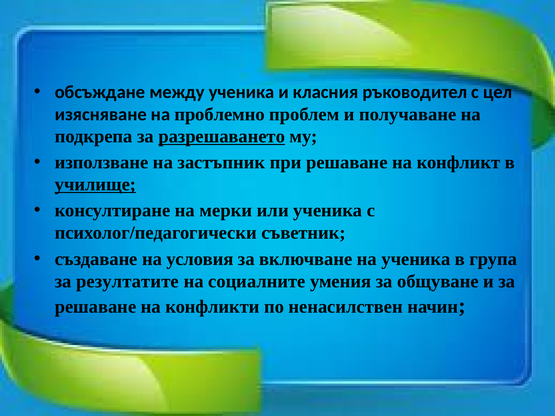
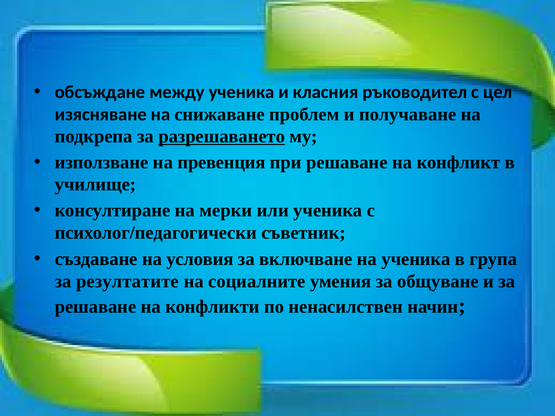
проблемно: проблемно -> снижаване (220, 114)
застъпник: застъпник -> превенция (222, 162)
училище underline: present -> none (95, 185)
